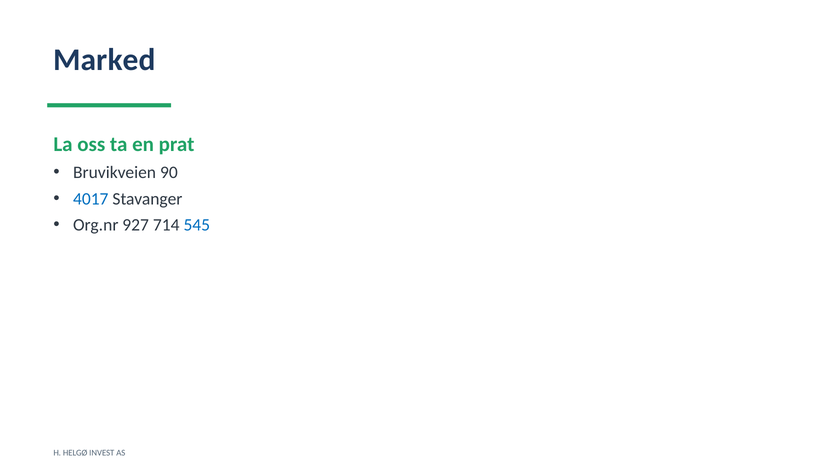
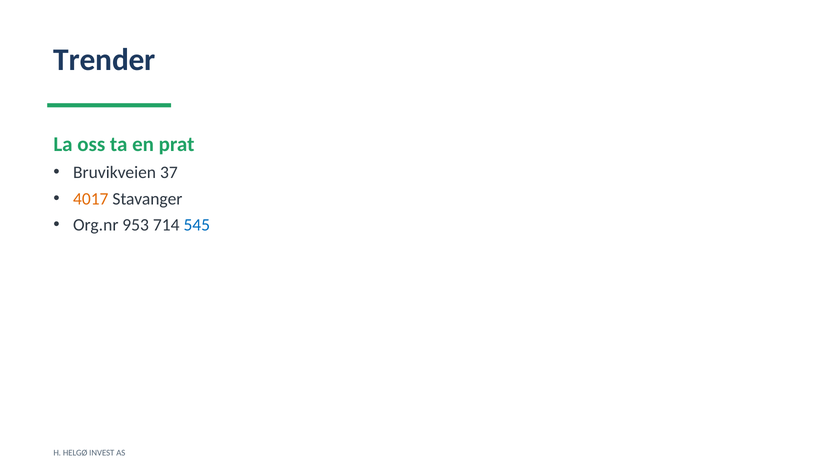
Marked: Marked -> Trender (105, 60)
90: 90 -> 37 (169, 173)
4017 colour: blue -> orange (91, 199)
927: 927 -> 953 (136, 225)
